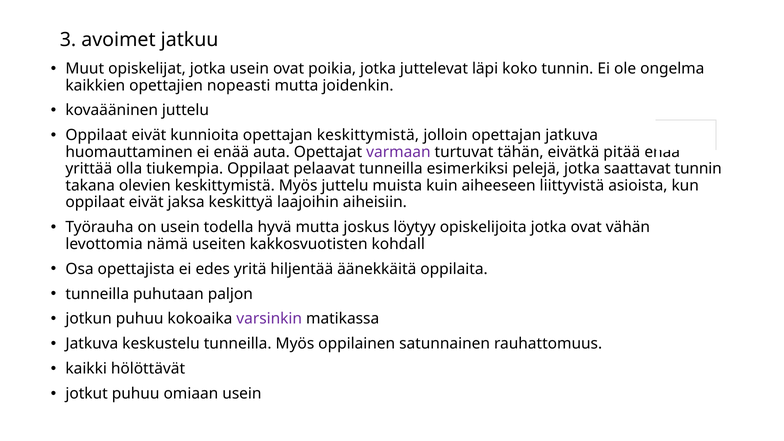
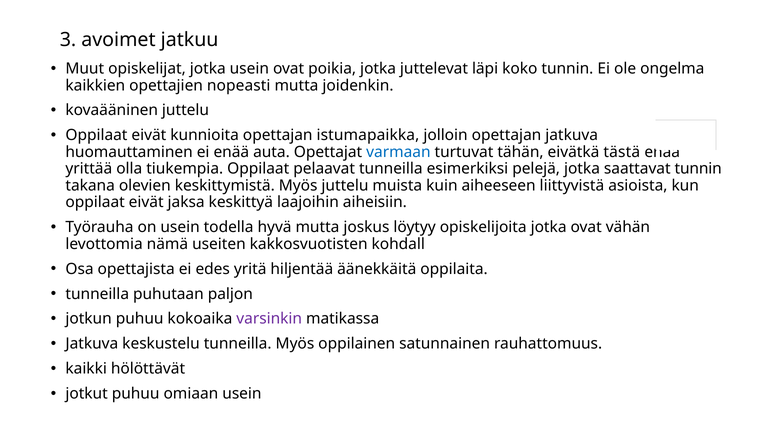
opettajan keskittymistä: keskittymistä -> istumapaikka (368, 135)
varmaan colour: purple -> blue (398, 152)
pitää: pitää -> tästä (622, 152)
